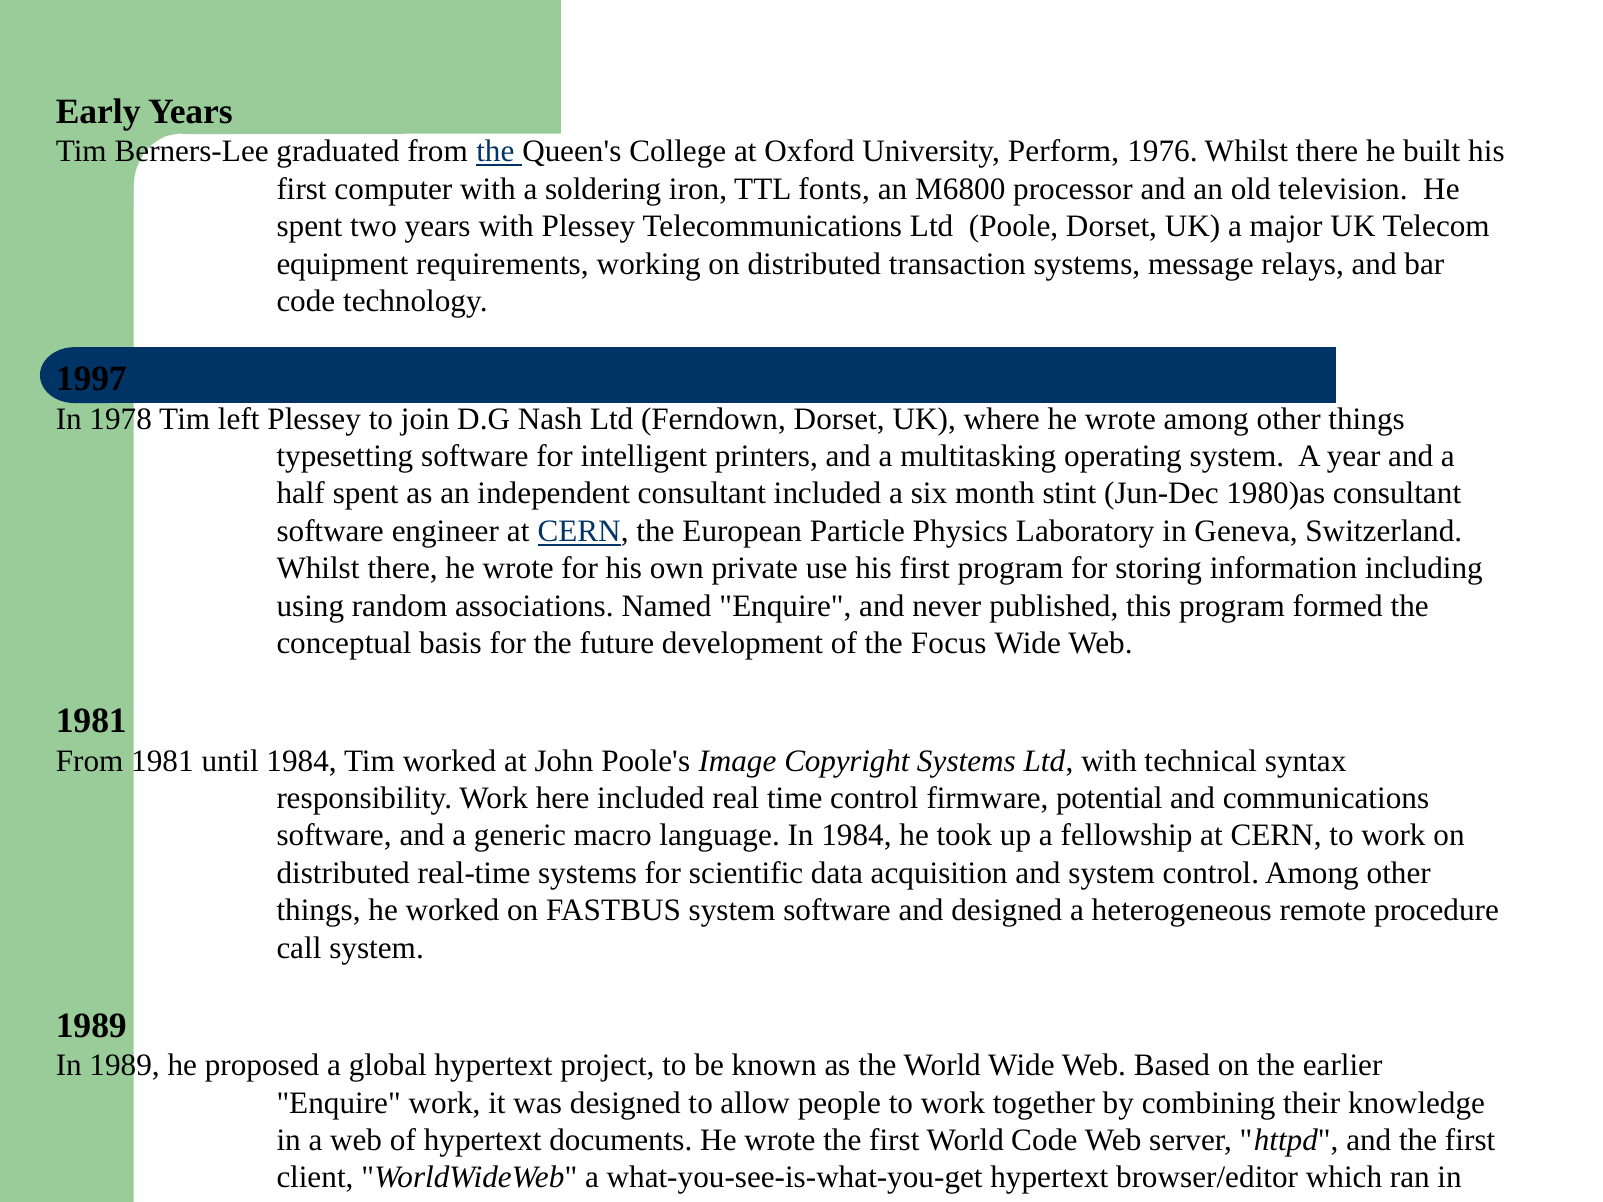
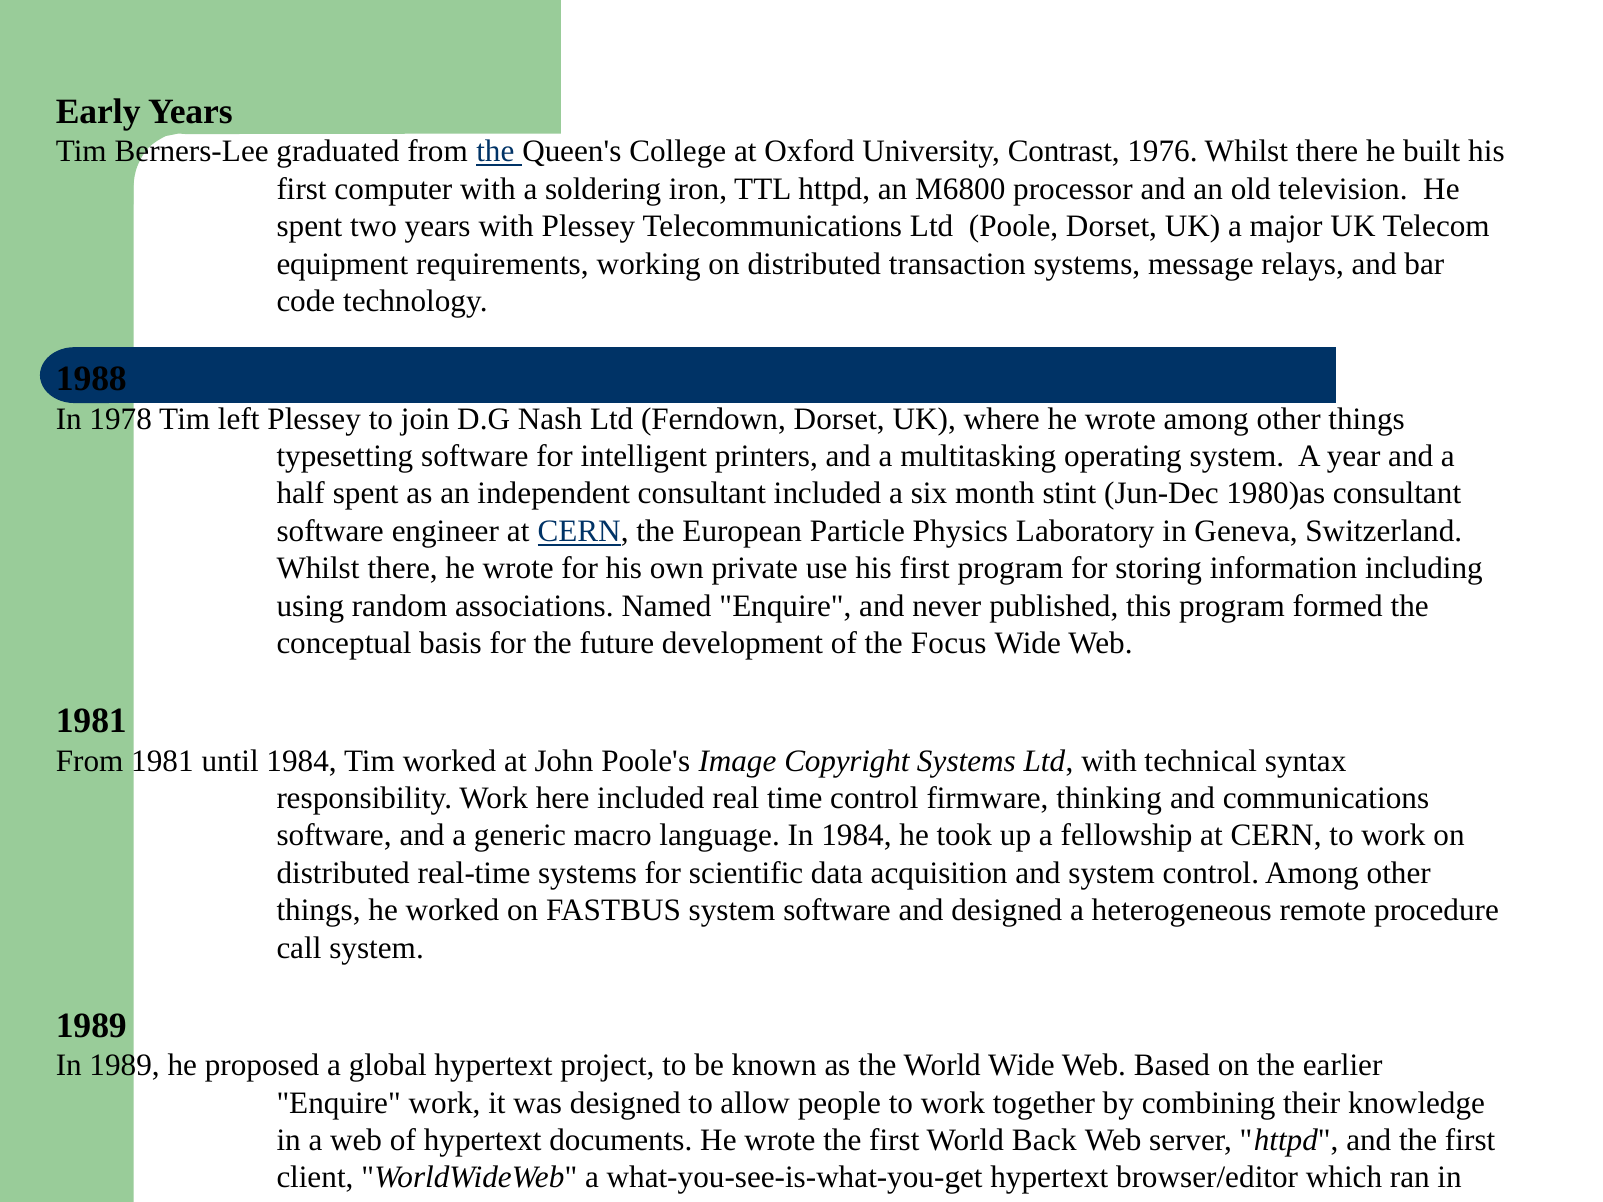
Perform: Perform -> Contrast (1064, 152)
TTL fonts: fonts -> httpd (834, 189)
1997: 1997 -> 1988 (91, 379)
potential: potential -> thinking (1109, 798)
World Code: Code -> Back (1044, 1141)
